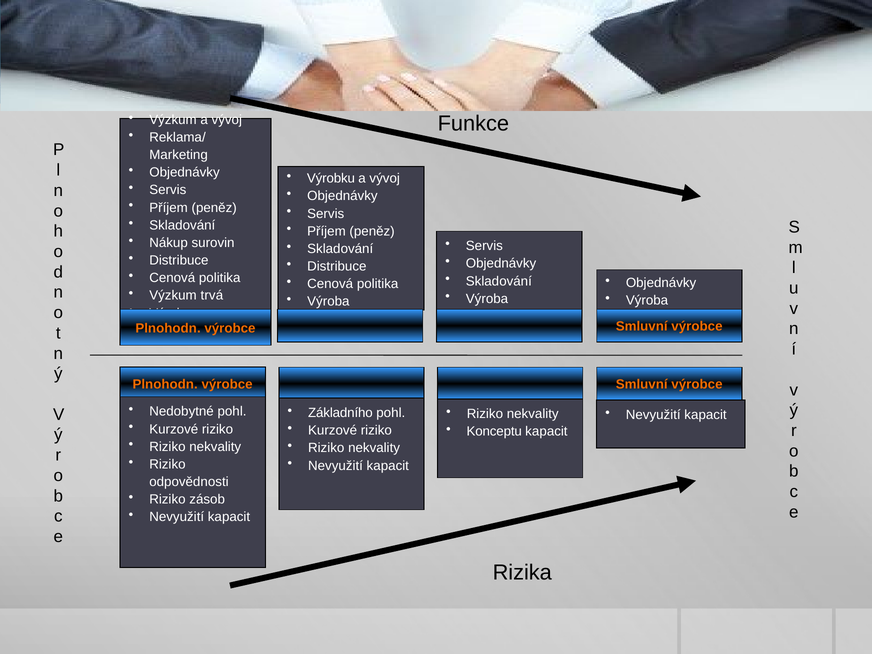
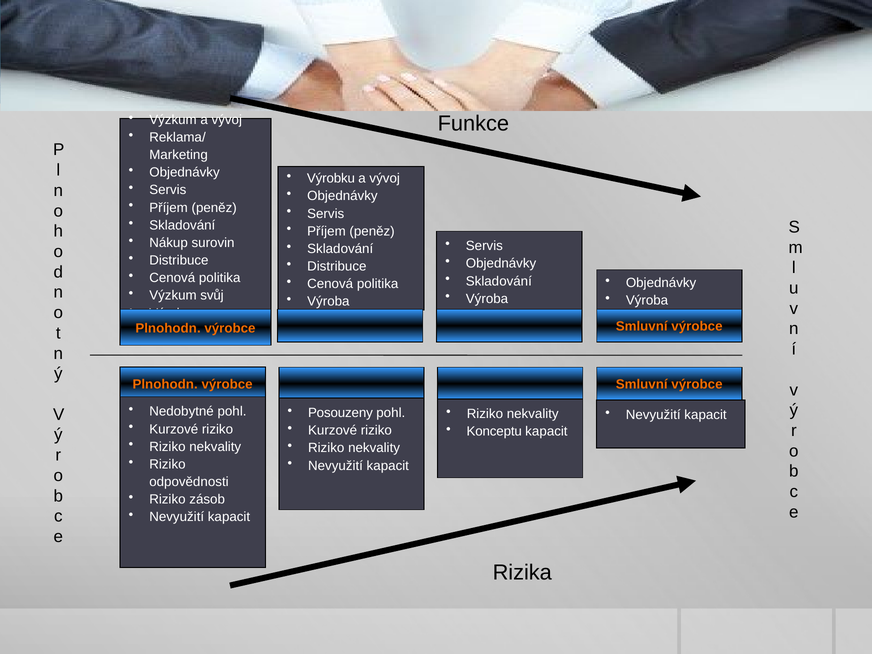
trvá: trvá -> svůj (212, 296)
Základního: Základního -> Posouzeny (340, 413)
